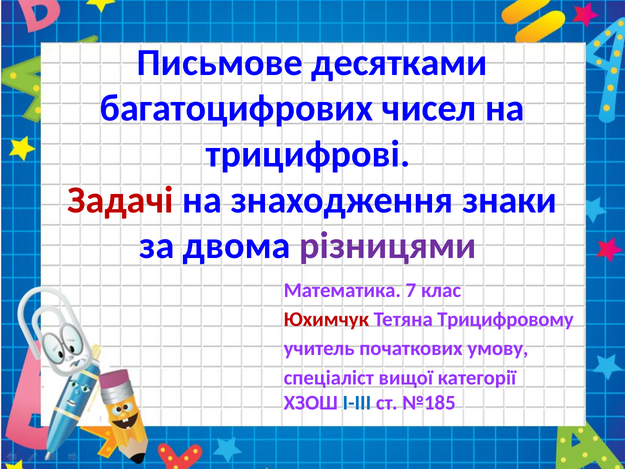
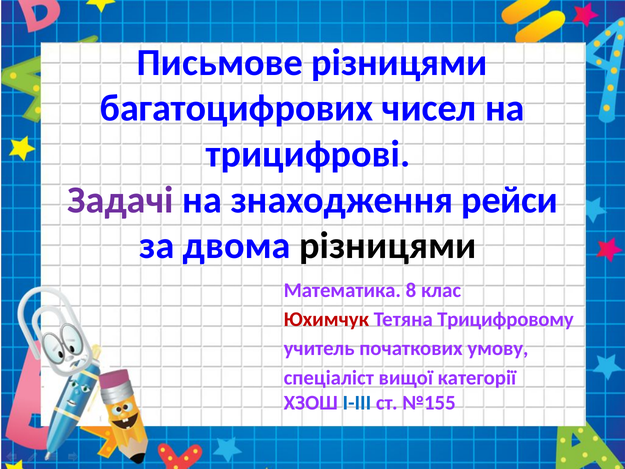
Письмове десятками: десятками -> різницями (400, 62)
Задачі colour: red -> purple (121, 200)
знаки: знаки -> рейси (510, 200)
різницями colour: purple -> black (388, 246)
7: 7 -> 8 (411, 290)
№185: №185 -> №155 (429, 403)
